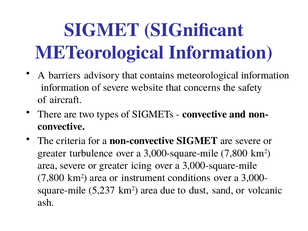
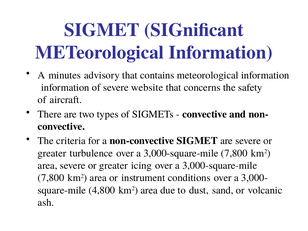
barriers: barriers -> minutes (65, 75)
5,237: 5,237 -> 4,800 (102, 190)
